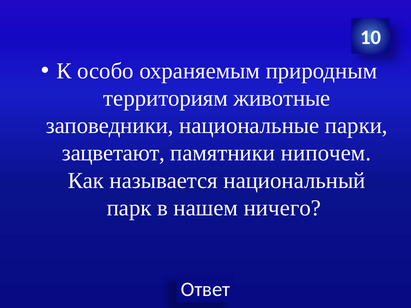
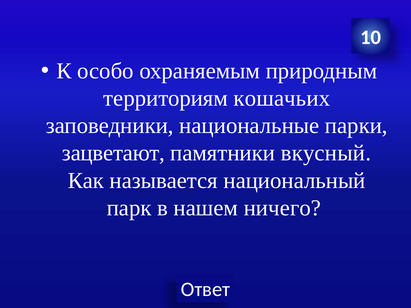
животные: животные -> кошачьих (282, 99)
нипочем: нипочем -> вкусный (326, 153)
